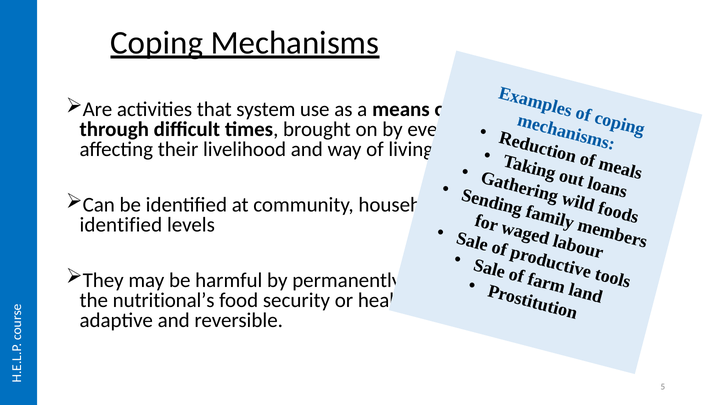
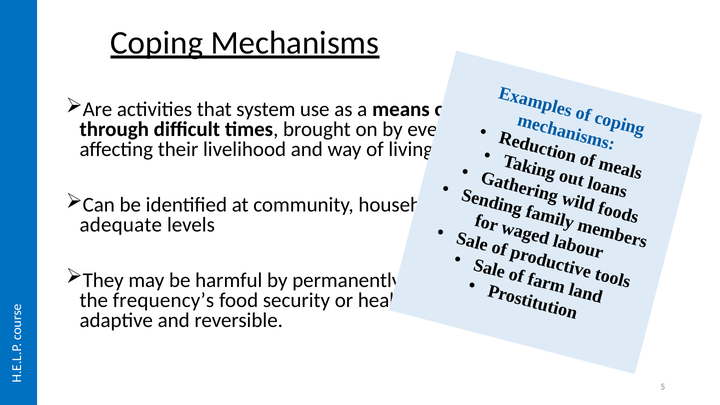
identified: identified -> adequate (121, 225)
nutritional’s: nutritional’s -> frequency’s (163, 300)
